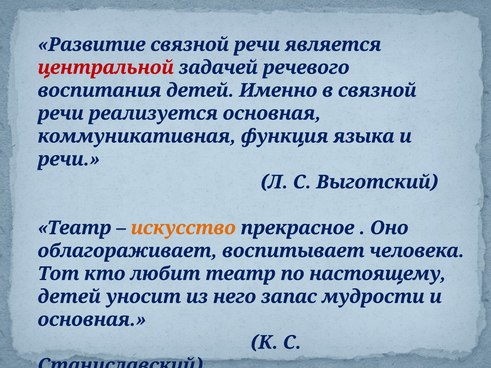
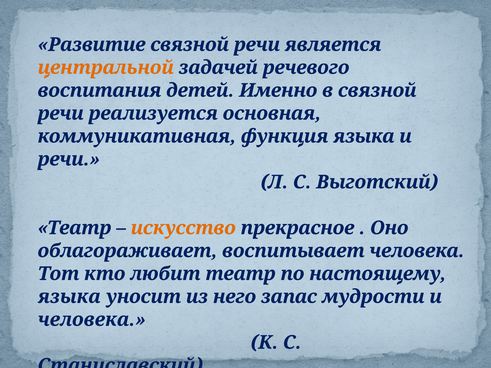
центральной colour: red -> orange (106, 68)
детей: детей -> языка (69, 297)
основная: основная -> человека (92, 320)
